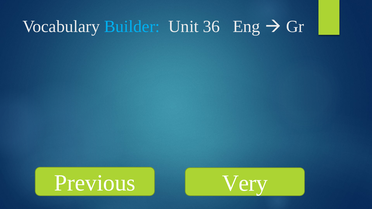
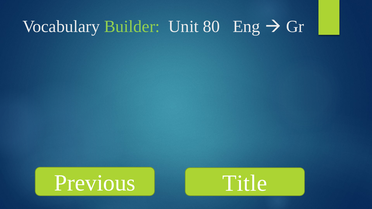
Builder colour: light blue -> light green (132, 27)
36: 36 -> 80 (211, 27)
Very: Very -> Title (245, 184)
